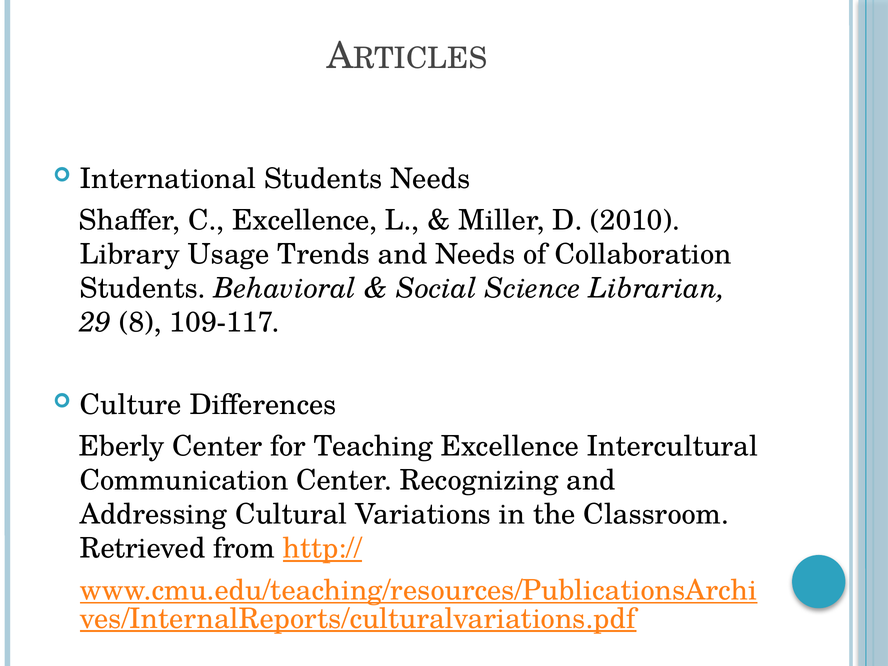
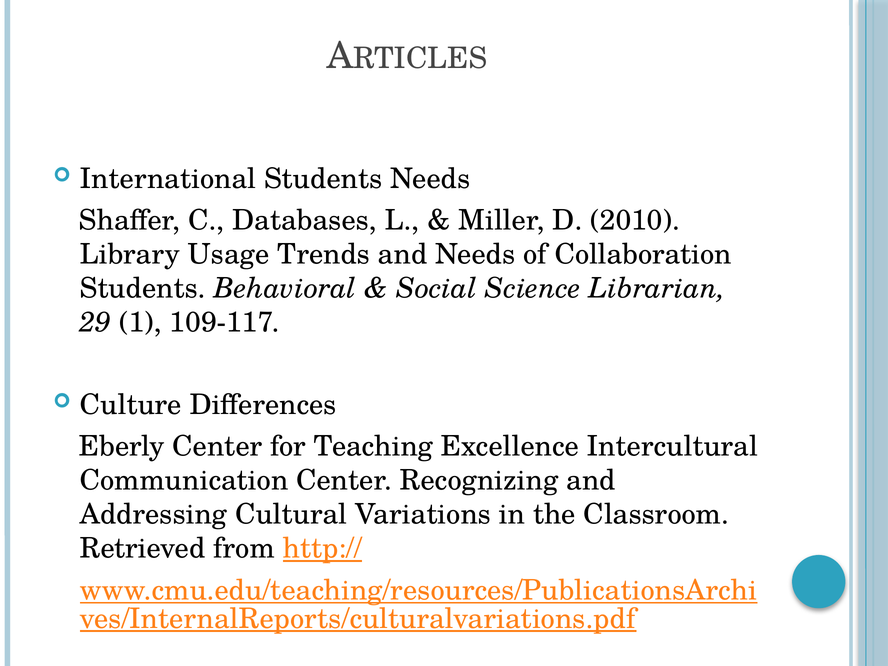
C Excellence: Excellence -> Databases (305, 220)
8: 8 -> 1 (140, 322)
